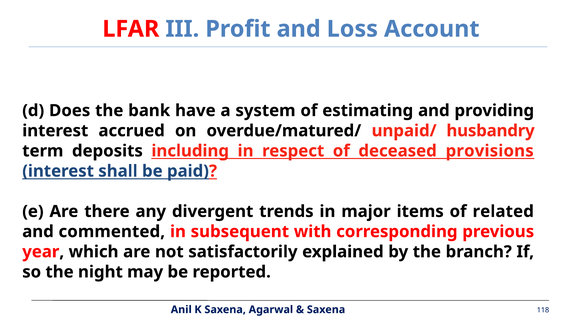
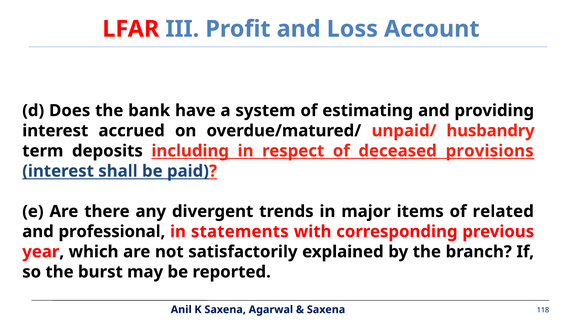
commented: commented -> professional (112, 232)
subsequent: subsequent -> statements (240, 232)
night: night -> burst (100, 272)
